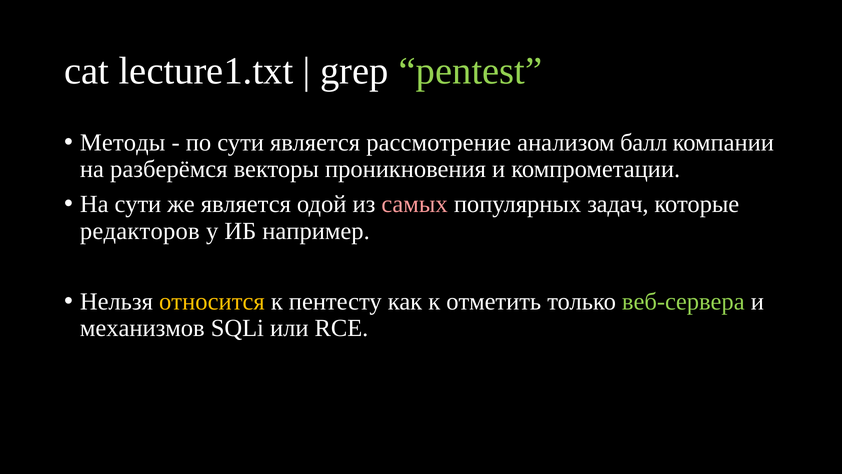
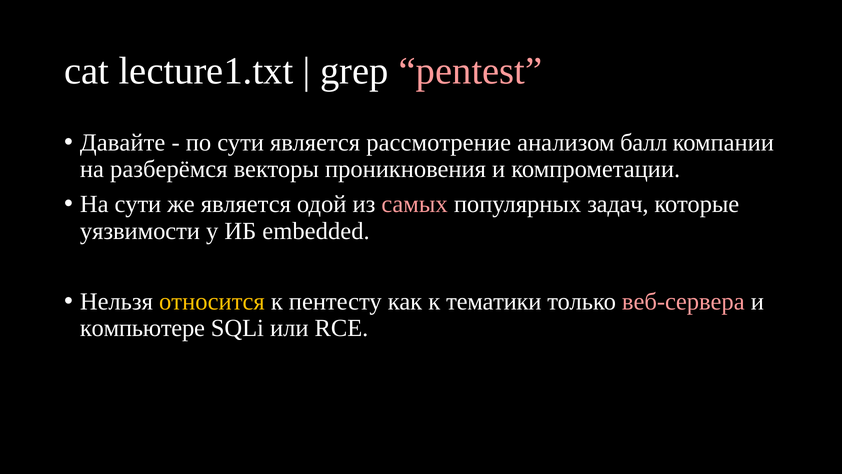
pentest colour: light green -> pink (471, 71)
Методы: Методы -> Давайте (123, 142)
редакторов: редакторов -> уязвимости (140, 231)
например: например -> embedded (316, 231)
отметить: отметить -> тематики (494, 301)
веб-сервера colour: light green -> pink (683, 301)
механизмов: механизмов -> компьютере (142, 328)
